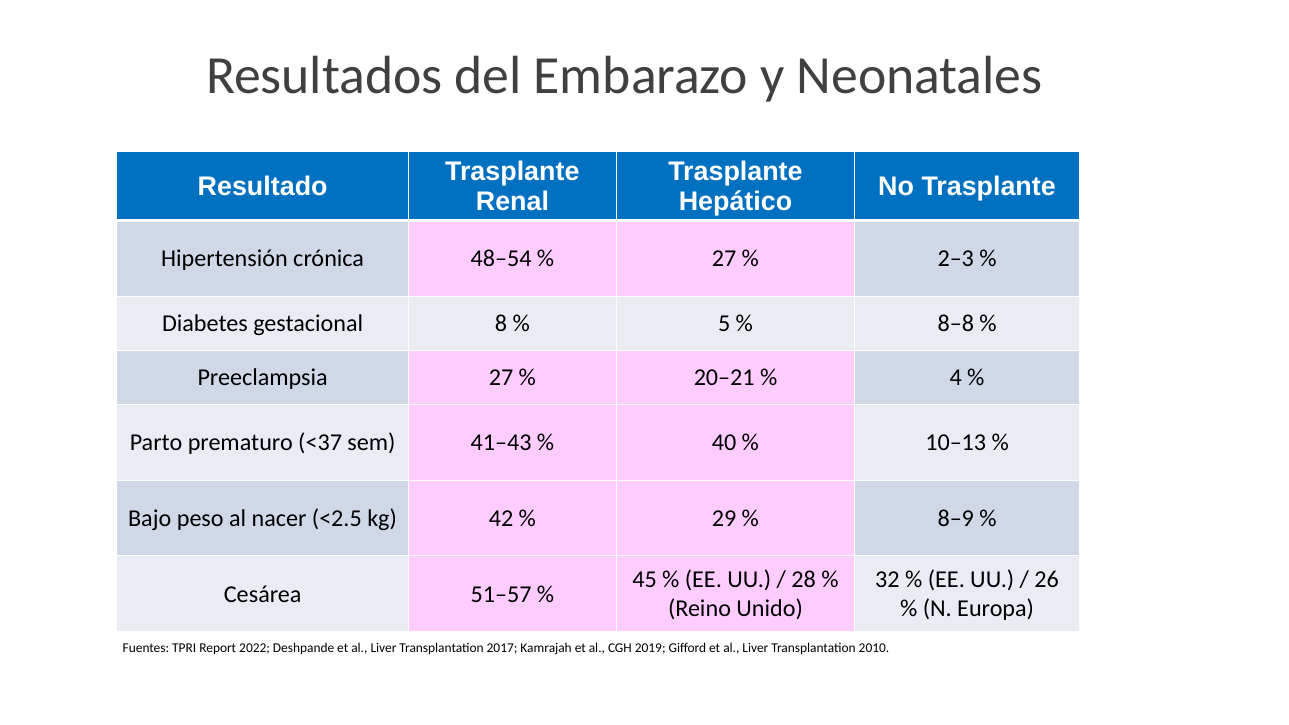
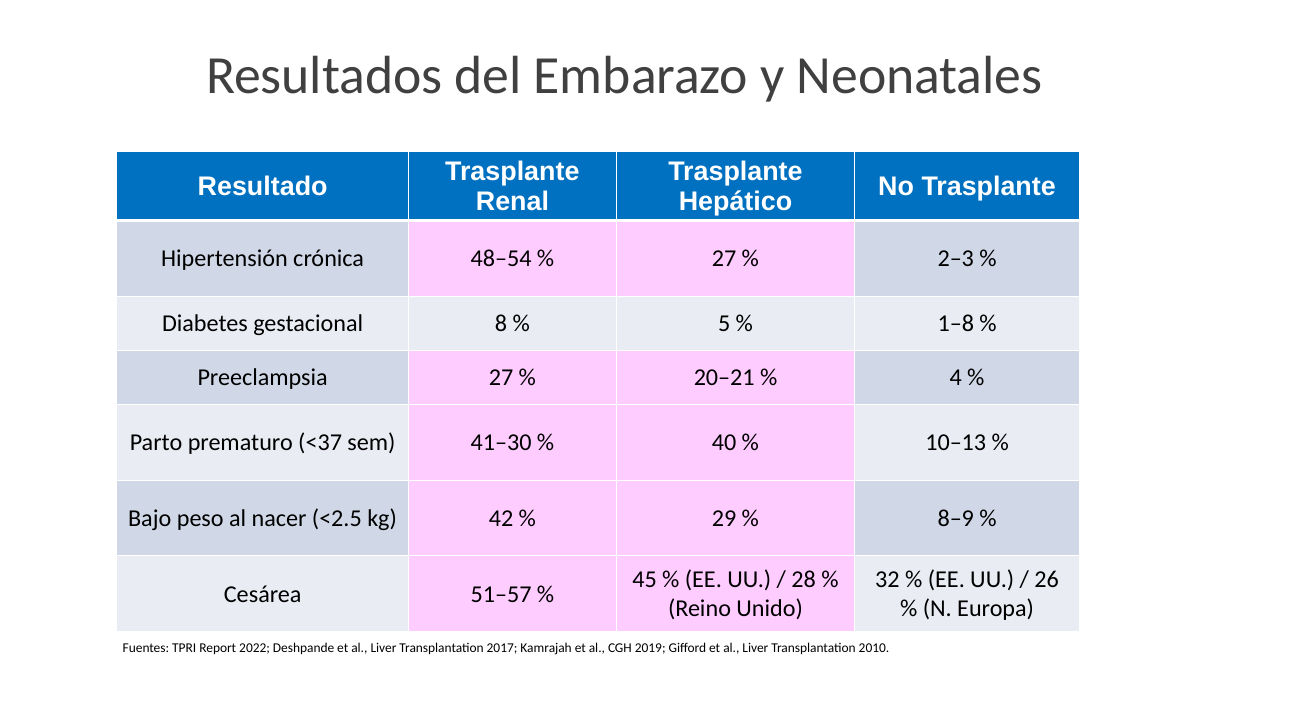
8–8: 8–8 -> 1–8 (956, 324)
41–43: 41–43 -> 41–30 (501, 443)
